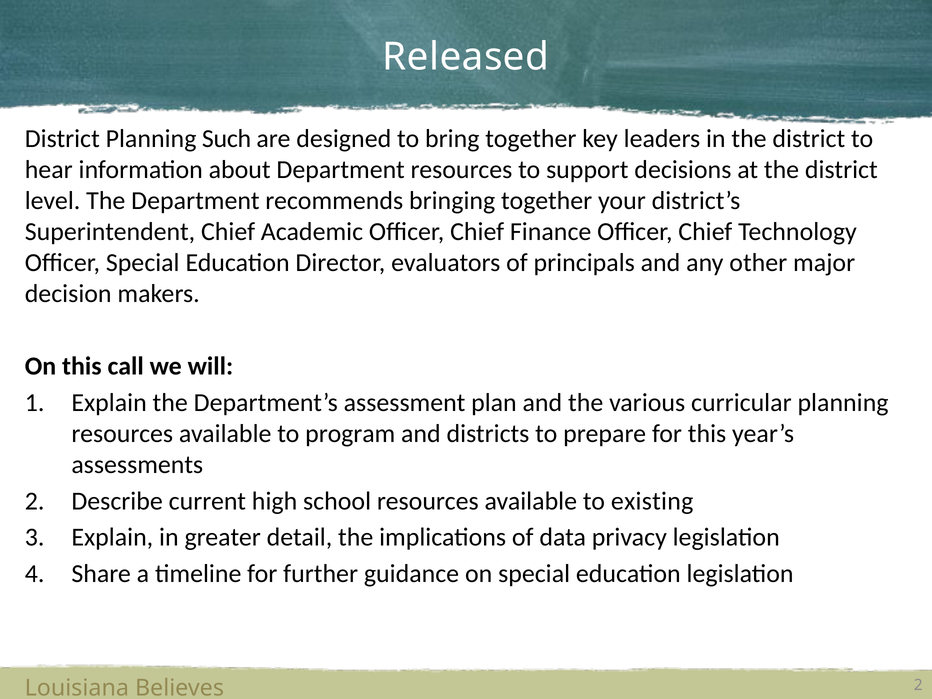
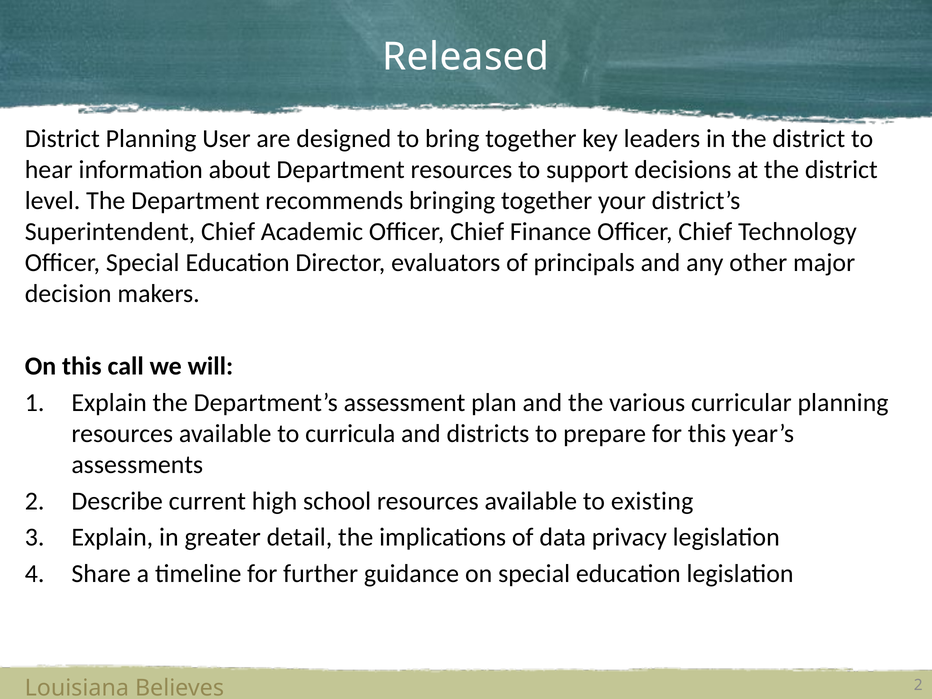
Such: Such -> User (226, 139)
program: program -> curricula (350, 434)
